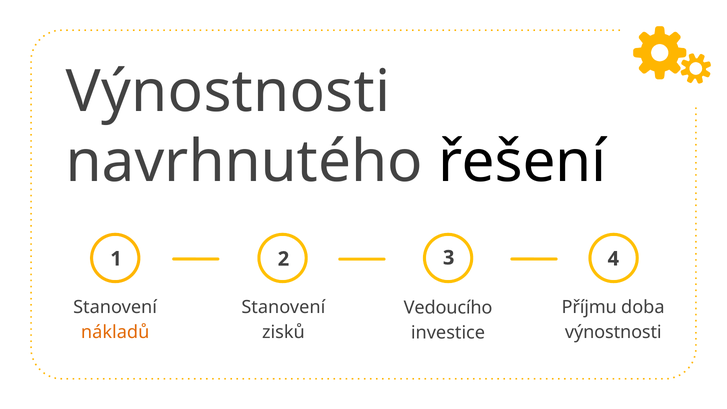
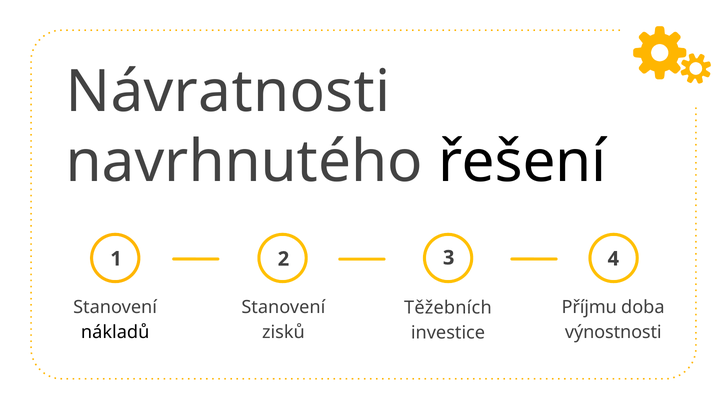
Výnostnosti: Výnostnosti -> Návratnosti (228, 92)
Vedoucího: Vedoucího -> Těžebních (448, 308)
nákladů colour: orange -> black (115, 332)
